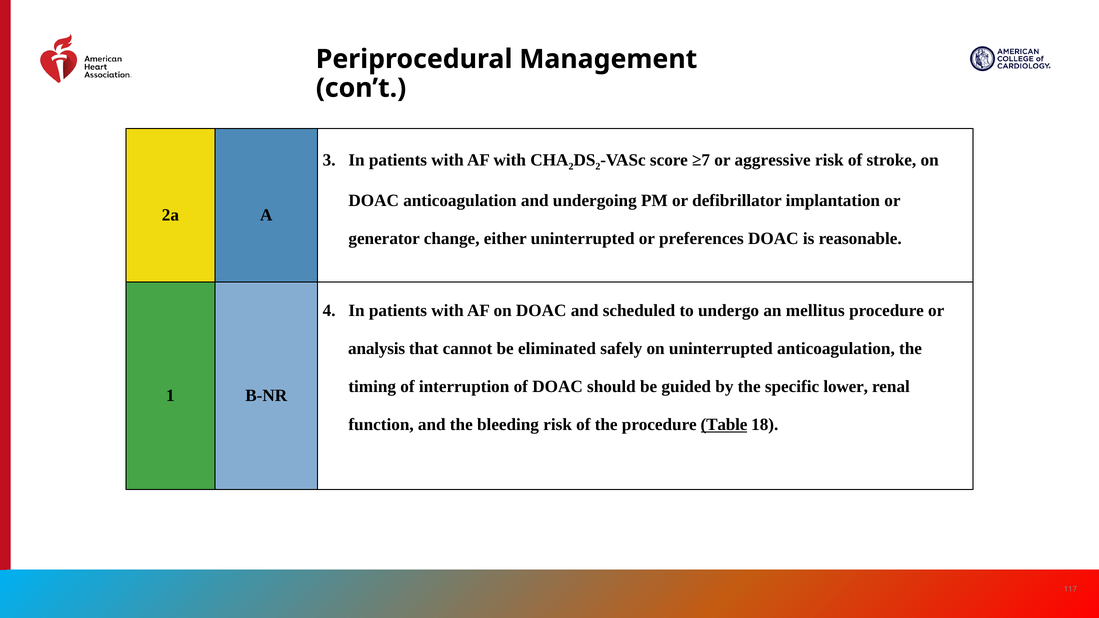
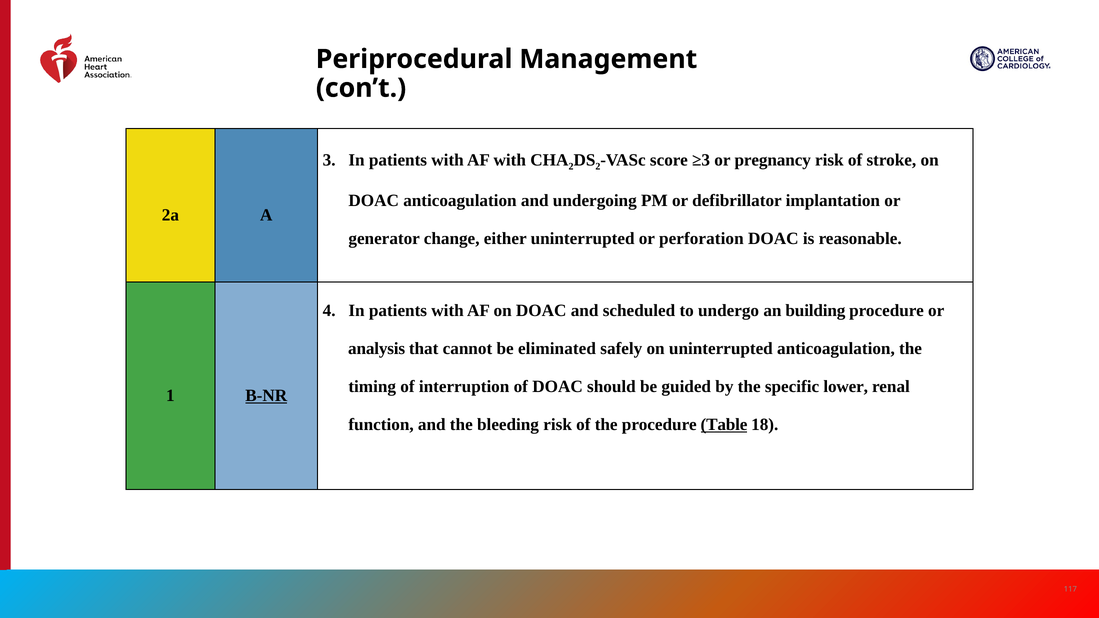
≥7: ≥7 -> ≥3 (701, 160)
aggressive: aggressive -> pregnancy (773, 160)
preferences: preferences -> perforation (701, 239)
mellitus: mellitus -> building (815, 311)
B-NR underline: none -> present (266, 396)
